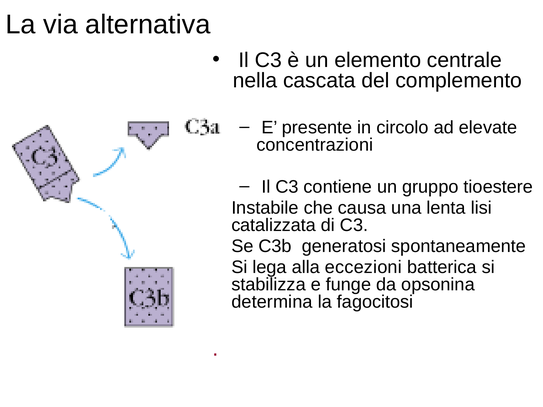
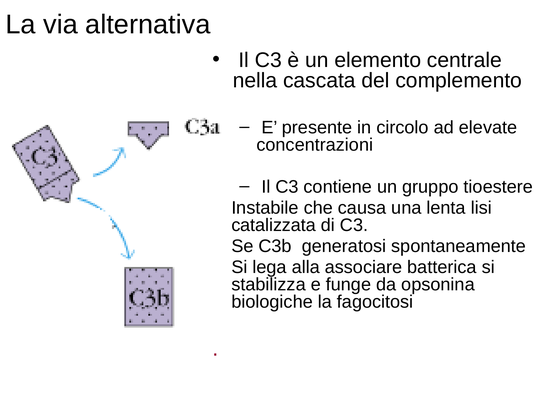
eccezioni: eccezioni -> associare (364, 267)
determina: determina -> biologiche (272, 302)
